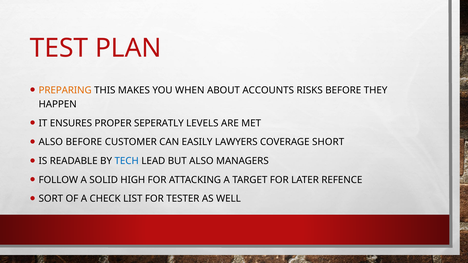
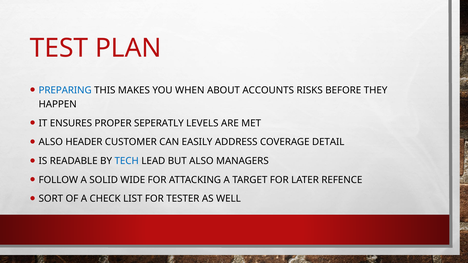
PREPARING colour: orange -> blue (65, 90)
ALSO BEFORE: BEFORE -> HEADER (84, 142)
LAWYERS: LAWYERS -> ADDRESS (236, 142)
SHORT: SHORT -> DETAIL (328, 142)
HIGH: HIGH -> WIDE (133, 180)
